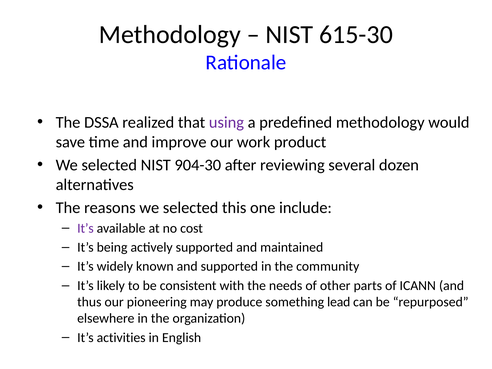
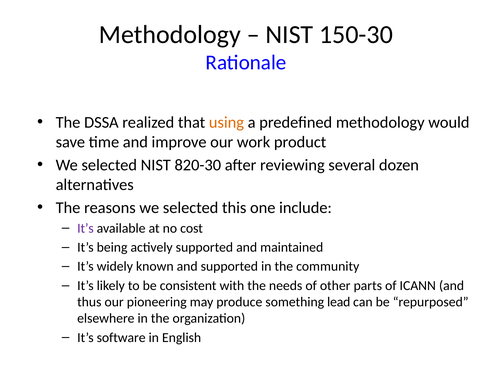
615-30: 615-30 -> 150-30 (356, 35)
using colour: purple -> orange (226, 122)
904-30: 904-30 -> 820-30 (198, 165)
activities: activities -> software (121, 338)
